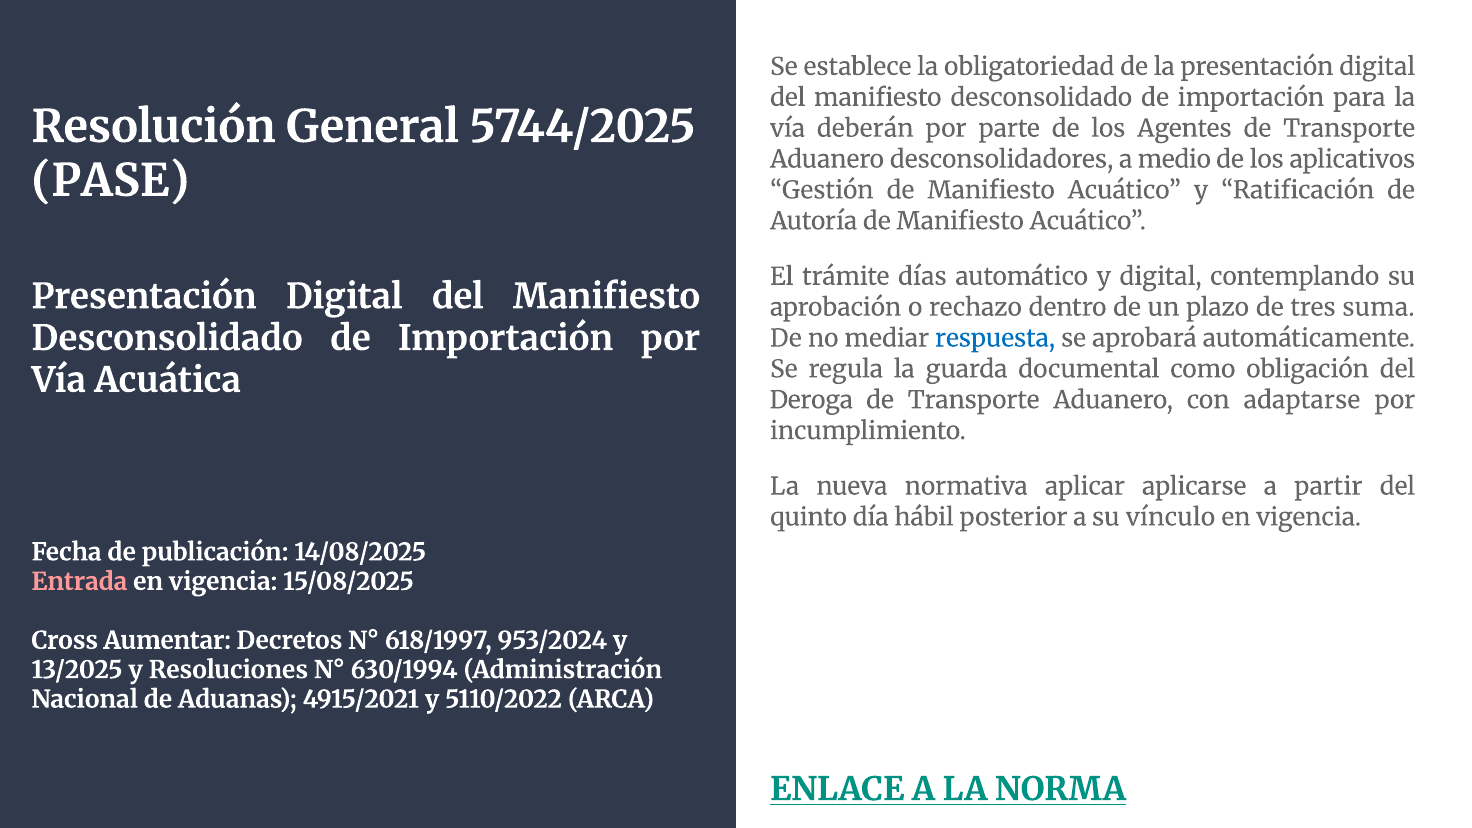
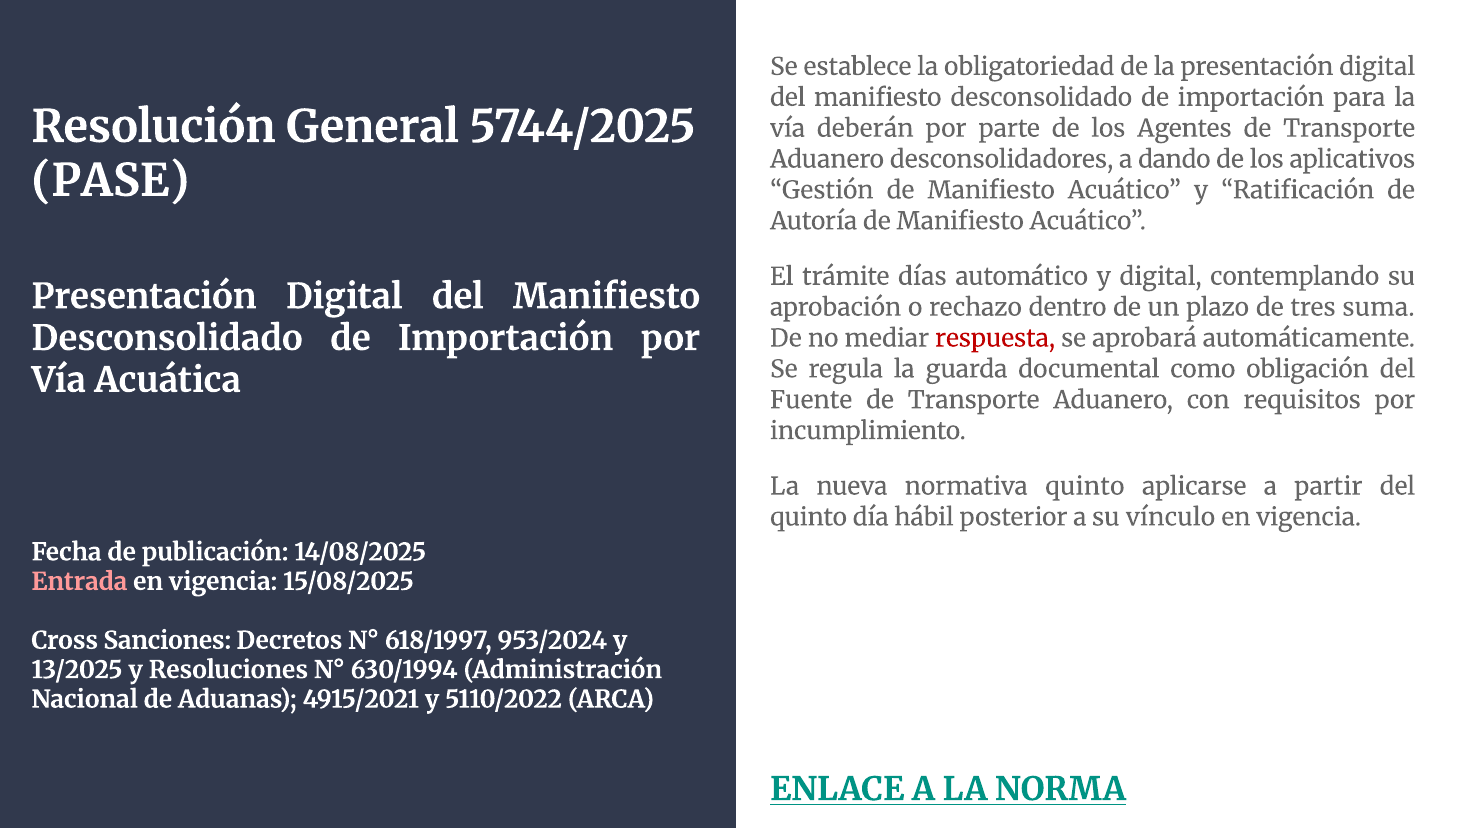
medio: medio -> dando (1174, 160)
respuesta colour: blue -> red (995, 338)
Deroga: Deroga -> Fuente (811, 400)
adaptarse: adaptarse -> requisitos (1302, 400)
normativa aplicar: aplicar -> quinto (1085, 487)
Aumentar: Aumentar -> Sanciones (167, 641)
